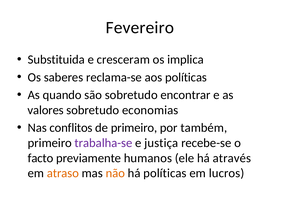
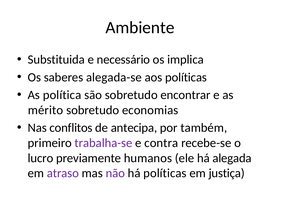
Fevereiro: Fevereiro -> Ambiente (140, 27)
cresceram: cresceram -> necessário (123, 60)
reclama-se: reclama-se -> alegada-se (114, 77)
quando: quando -> política (62, 95)
valores: valores -> mérito (46, 110)
de primeiro: primeiro -> antecipa (134, 128)
justiça: justiça -> contra (161, 143)
facto: facto -> lucro (40, 158)
através: através -> alegada (232, 158)
atraso colour: orange -> purple (63, 173)
não colour: orange -> purple (115, 173)
lucros: lucros -> justiça (227, 173)
